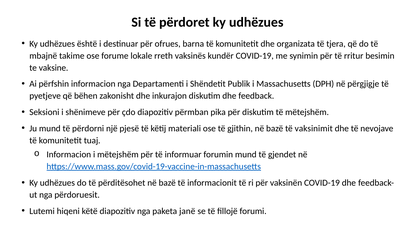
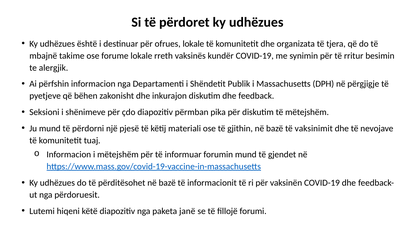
ofrues barna: barna -> lokale (193, 44)
vaksine: vaksine -> alergjik (54, 68)
